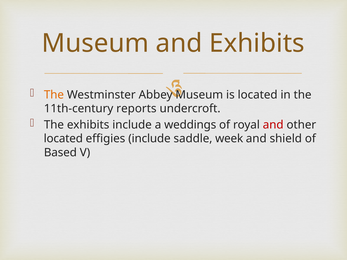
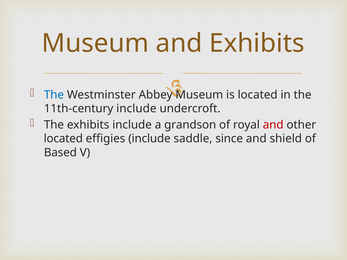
The colour: orange -> blue (54, 95)
11th-century reports: reports -> include (136, 109)
weddings: weddings -> grandson (190, 125)
week: week -> since (229, 139)
